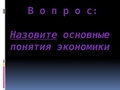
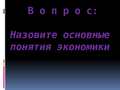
Назовите underline: present -> none (34, 35)
